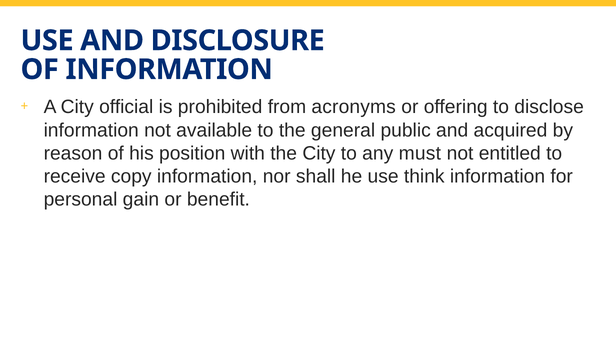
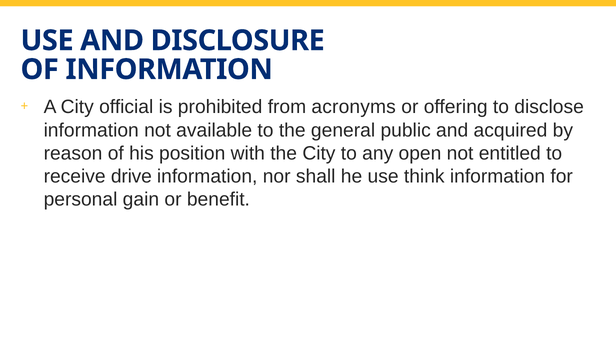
must: must -> open (420, 153)
copy: copy -> drive (131, 176)
